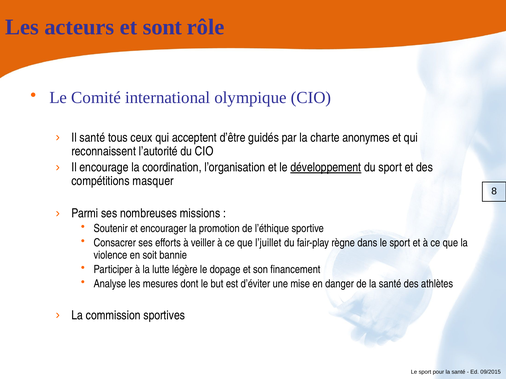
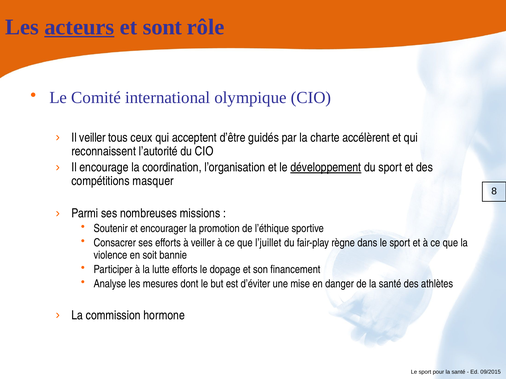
acteurs underline: none -> present (79, 27)
Il santé: santé -> veiller (92, 138)
anonymes: anonymes -> accélèrent (366, 138)
lutte légère: légère -> efforts (185, 270)
sportives: sportives -> hormone (164, 316)
